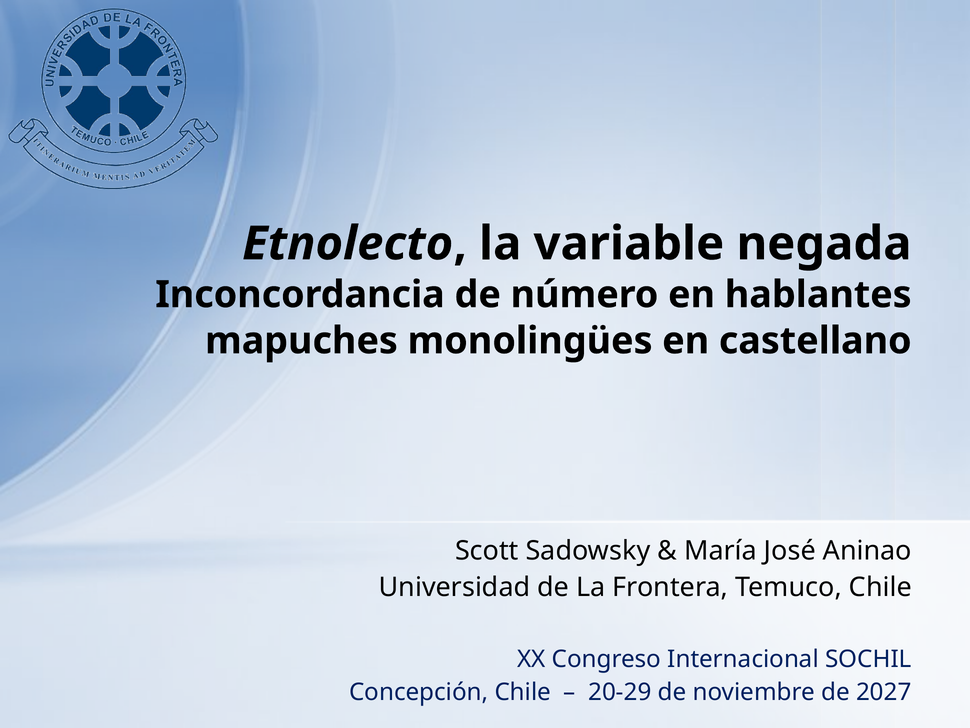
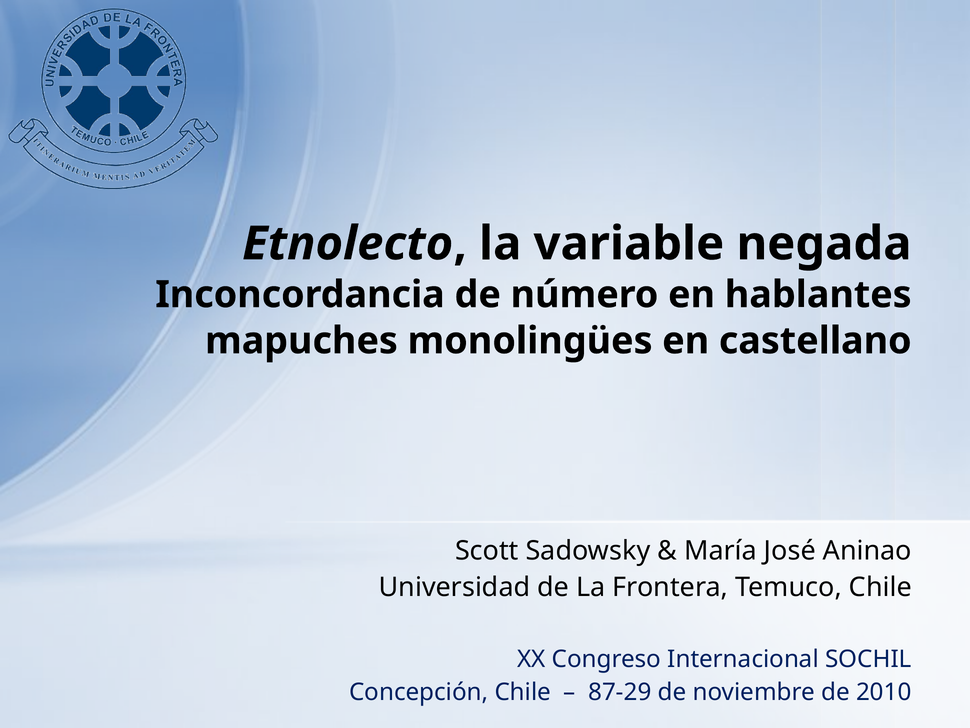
20-29: 20-29 -> 87-29 (620, 692)
2027: 2027 -> 2010 (884, 692)
